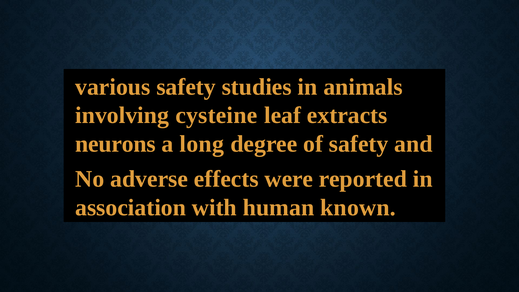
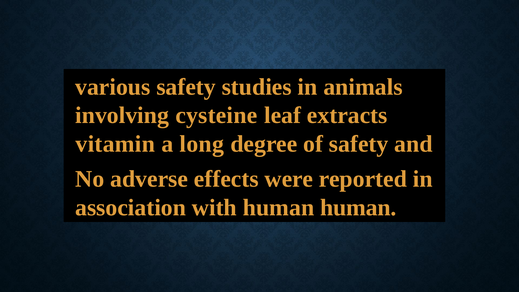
neurons: neurons -> vitamin (115, 144)
human known: known -> human (358, 207)
